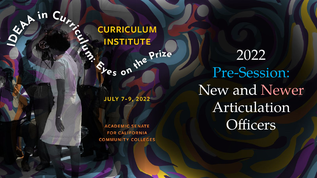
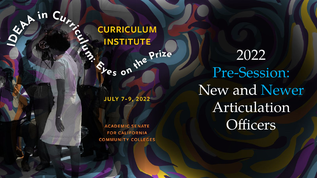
Newer colour: pink -> light blue (283, 90)
